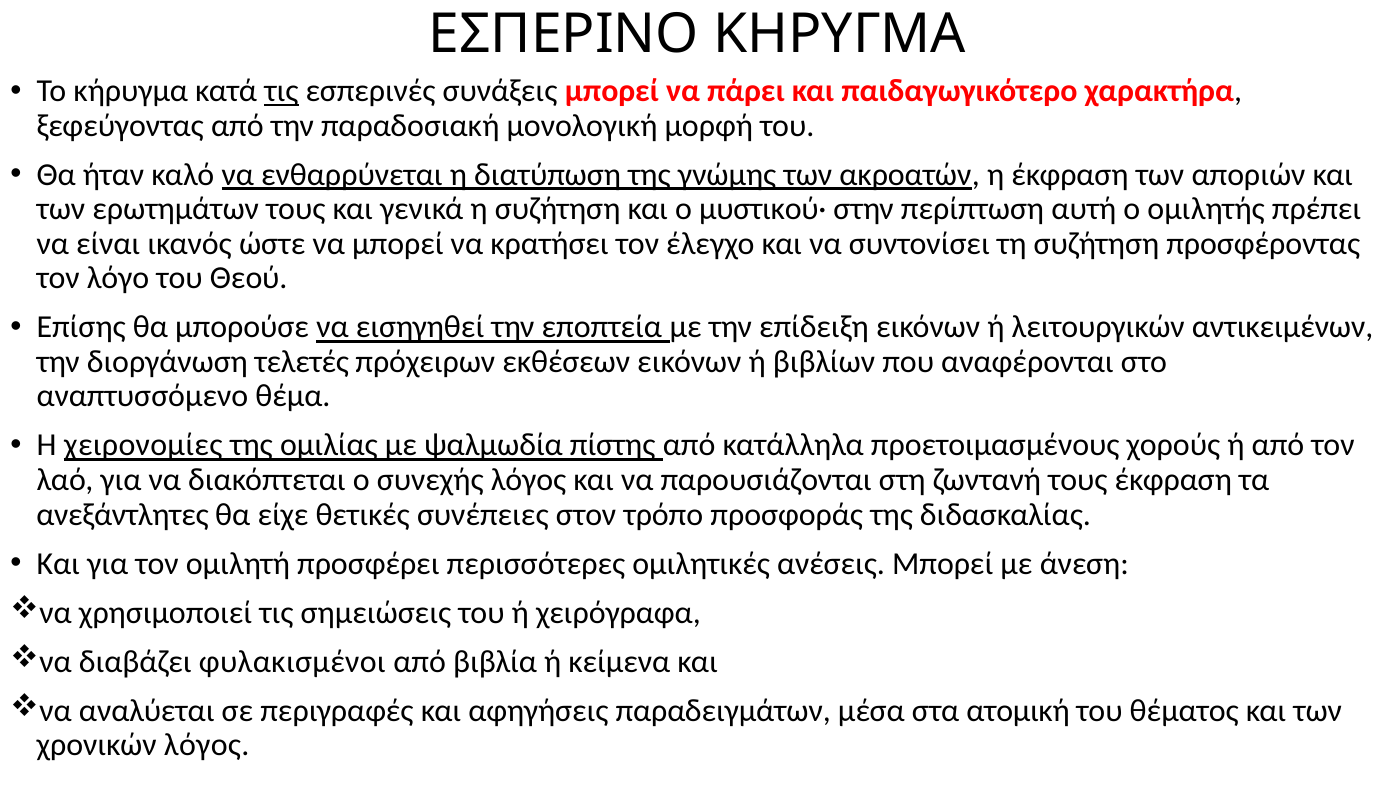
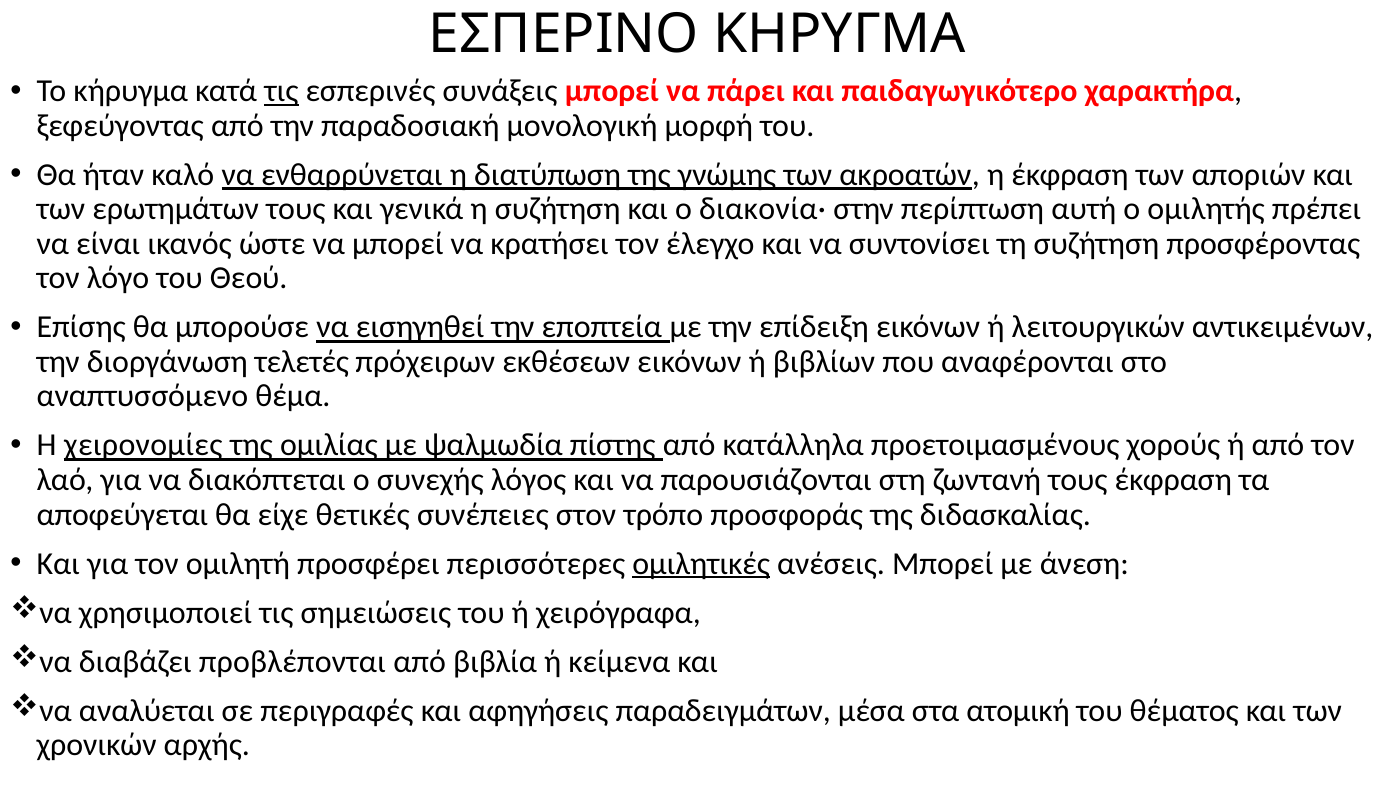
μυστικού·: μυστικού· -> διακονία· (762, 209)
ανεξάντλητες: ανεξάντλητες -> αποφεύγεται (122, 514)
ομιλητικές underline: none -> present (701, 563)
φυλακισμένοι: φυλακισμένοι -> προβλέπονται (292, 661)
χρονικών λόγος: λόγος -> αρχής (207, 745)
